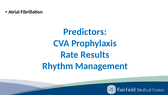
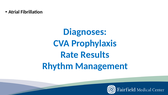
Predictors: Predictors -> Diagnoses (85, 32)
